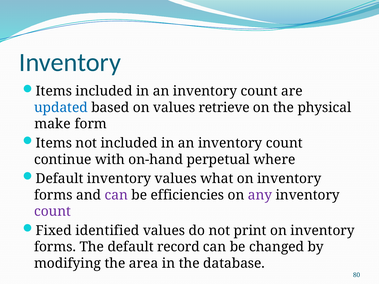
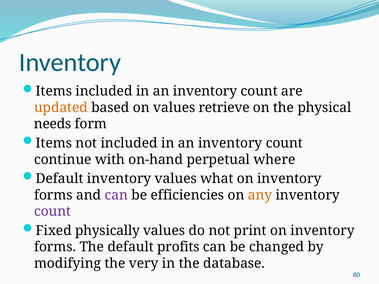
updated colour: blue -> orange (61, 108)
make: make -> needs (53, 124)
any colour: purple -> orange (260, 195)
identified: identified -> physically (107, 231)
record: record -> profits (178, 247)
area: area -> very (144, 264)
